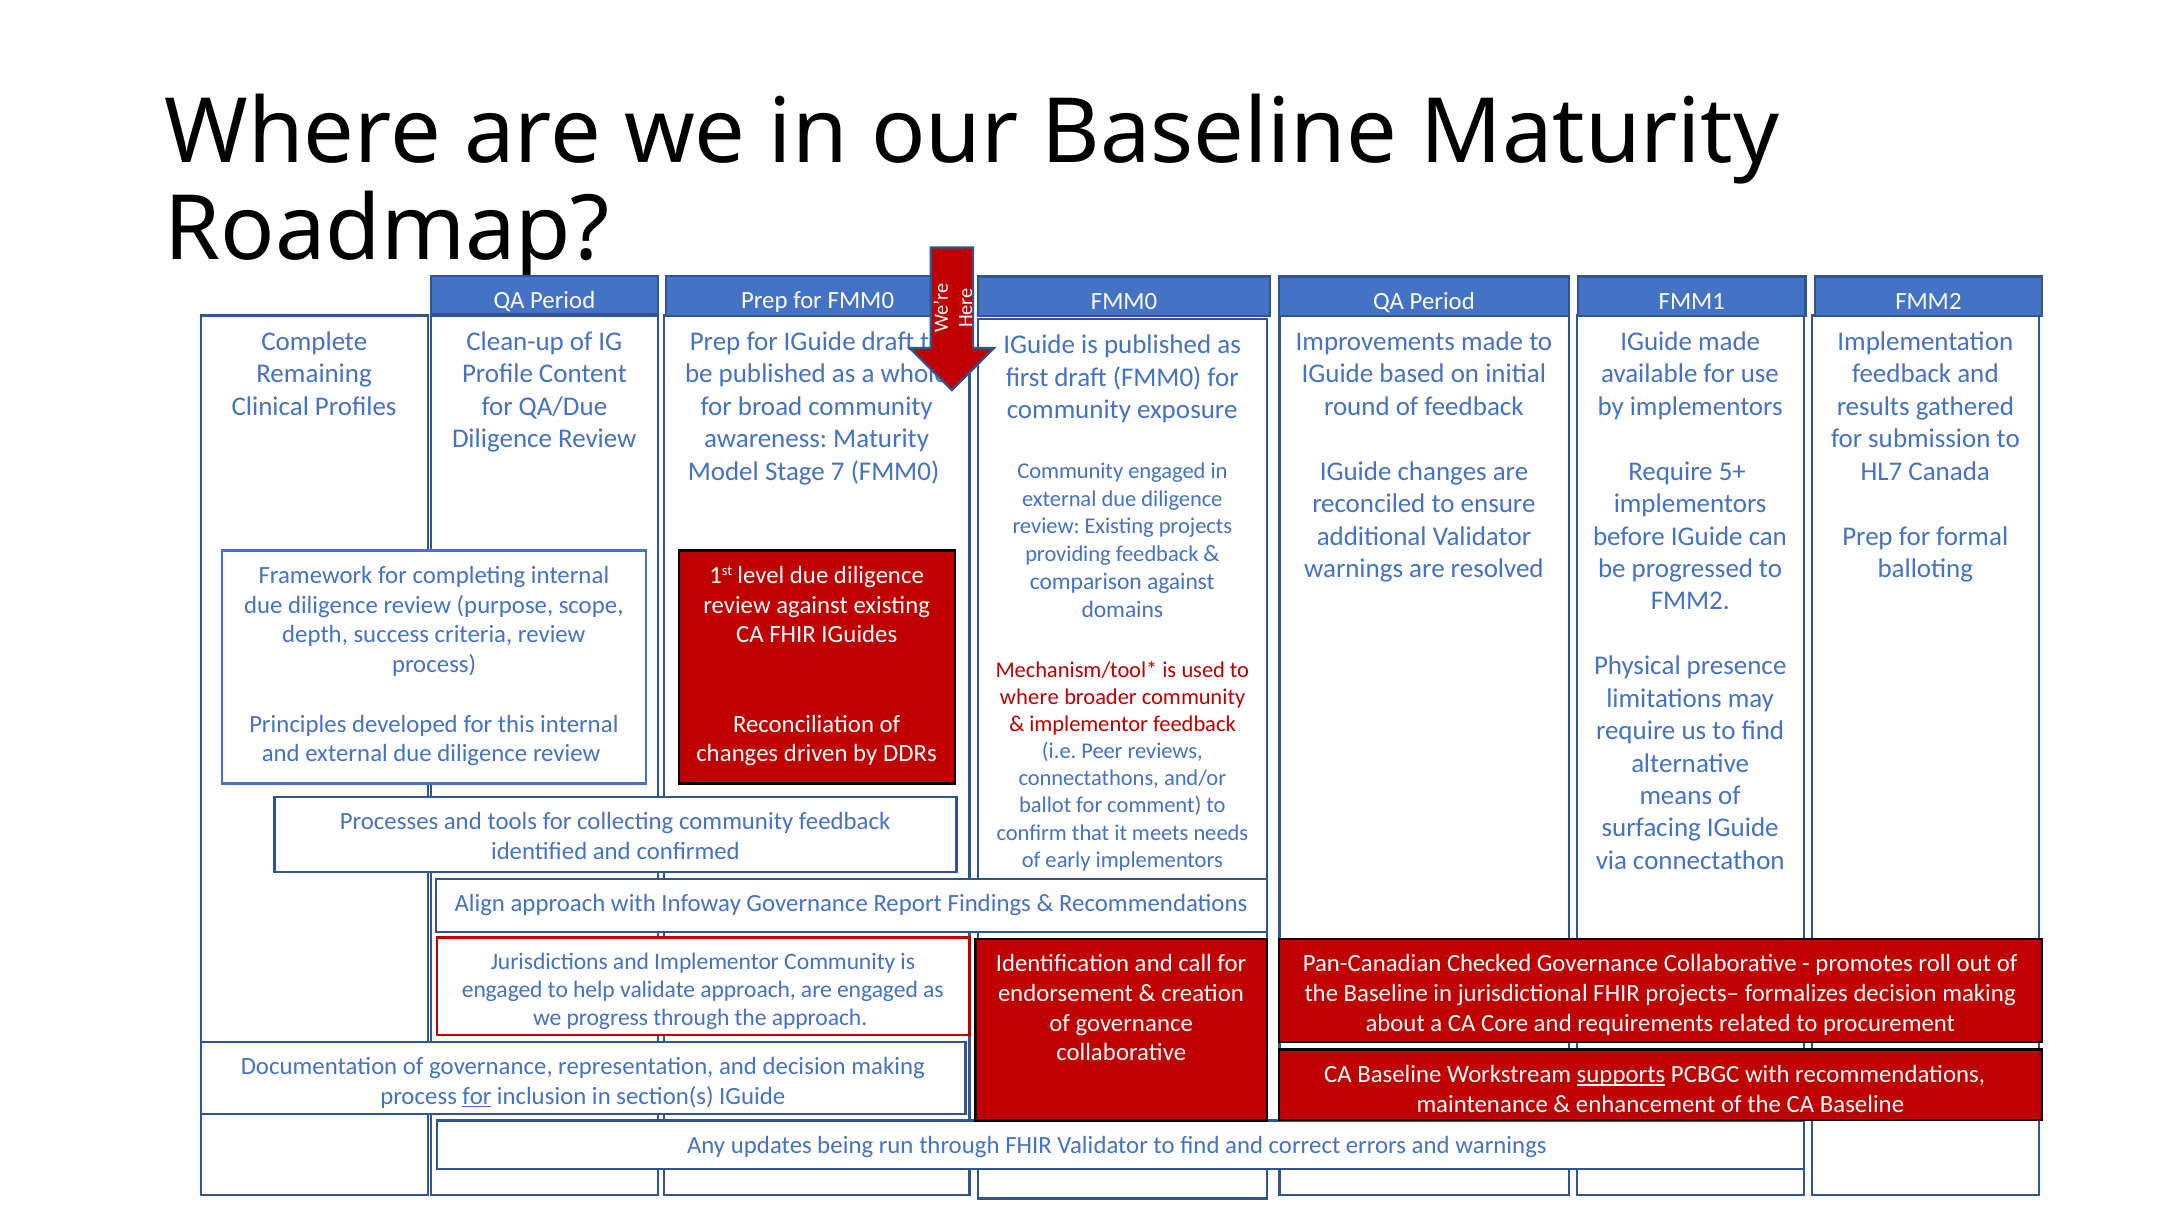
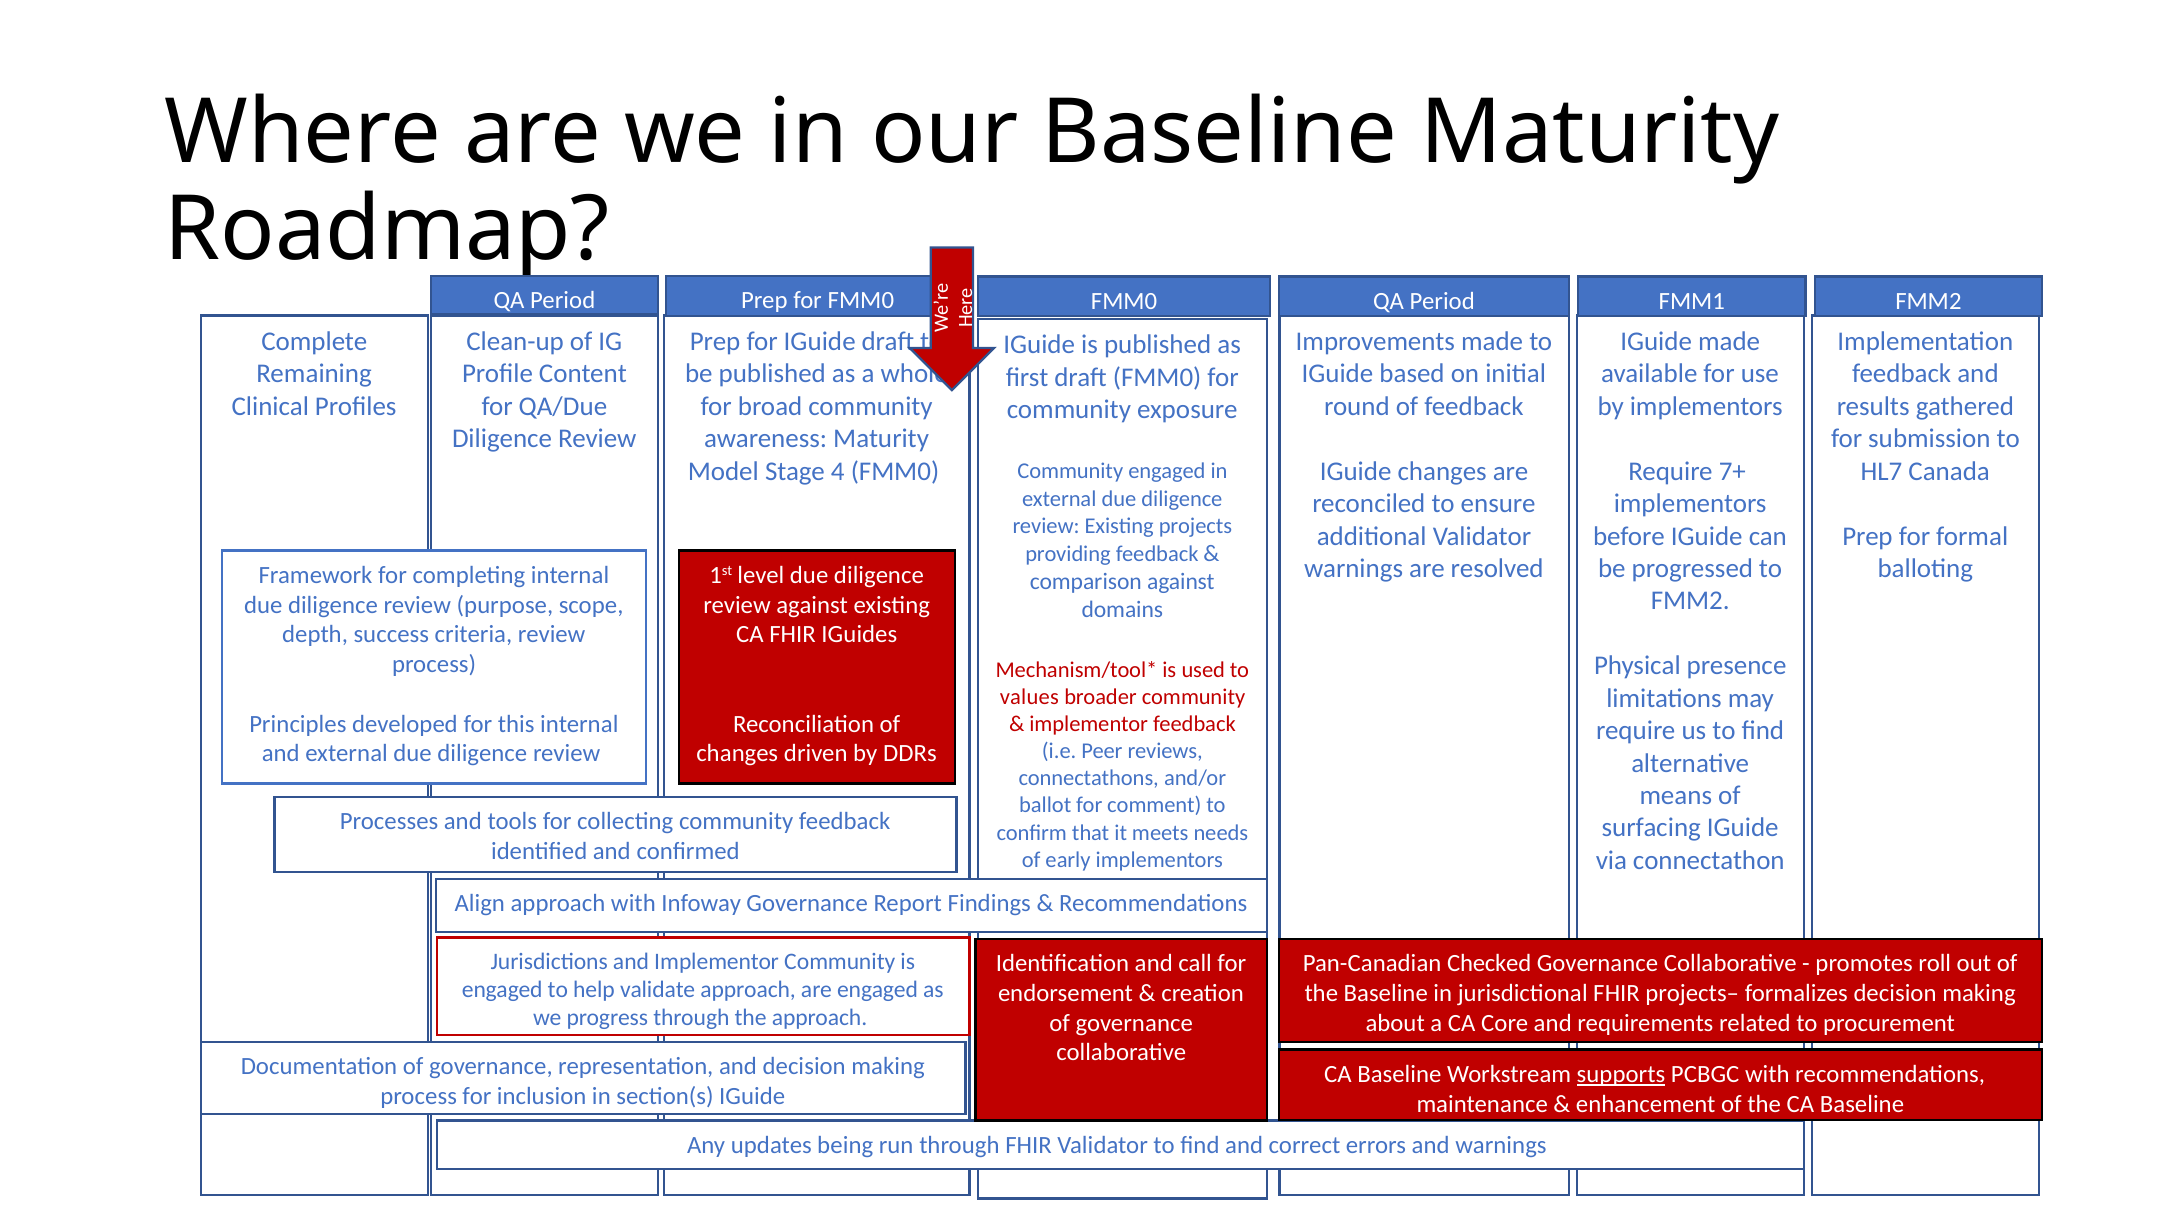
7: 7 -> 4 (838, 471)
5+: 5+ -> 7+ (1732, 471)
where: where -> values (1029, 697)
for underline: present -> none (477, 1096)
